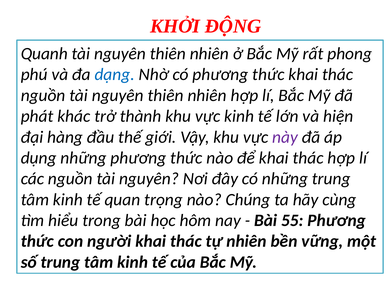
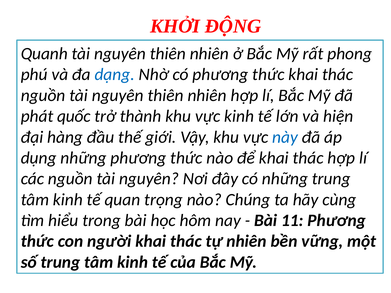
khác: khác -> quốc (74, 116)
này colour: purple -> blue (285, 137)
55: 55 -> 11 (292, 221)
